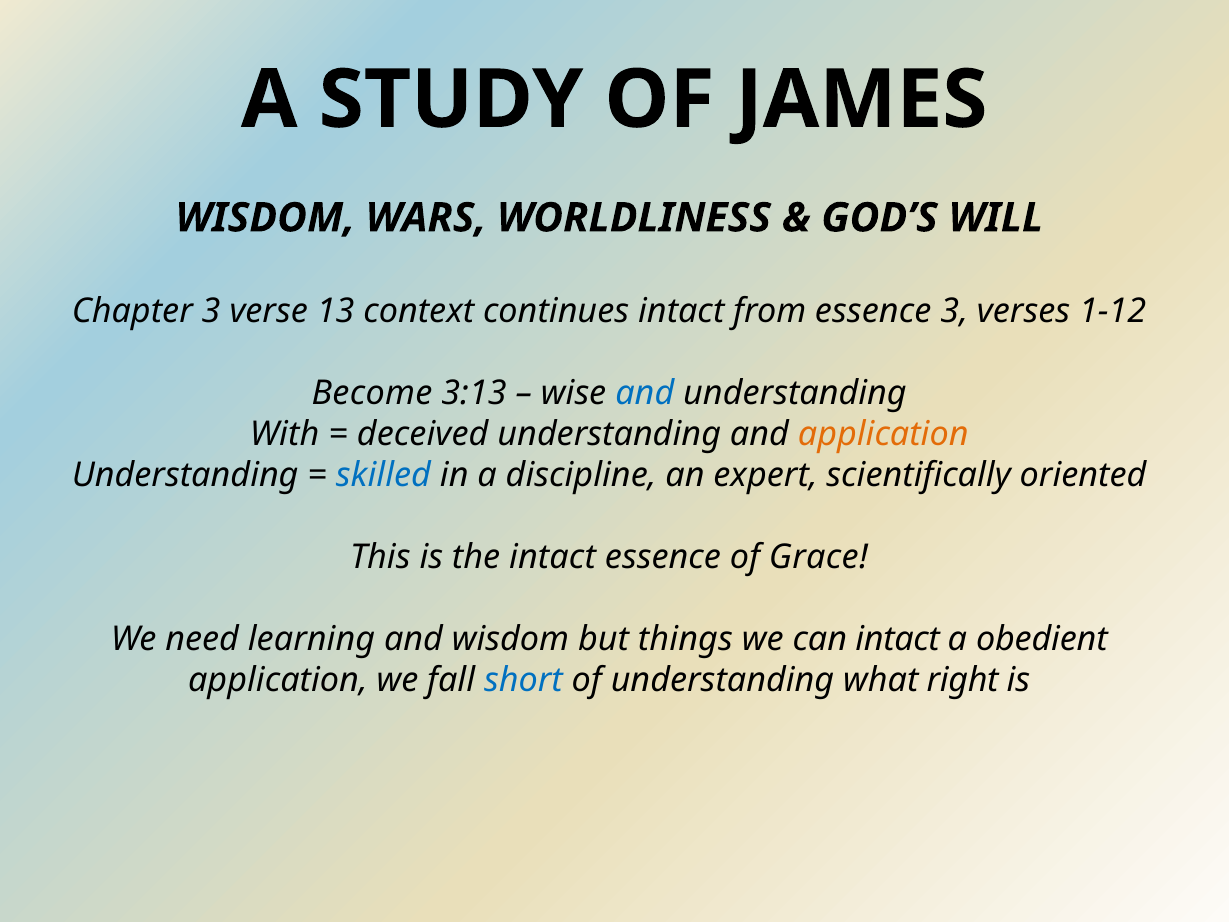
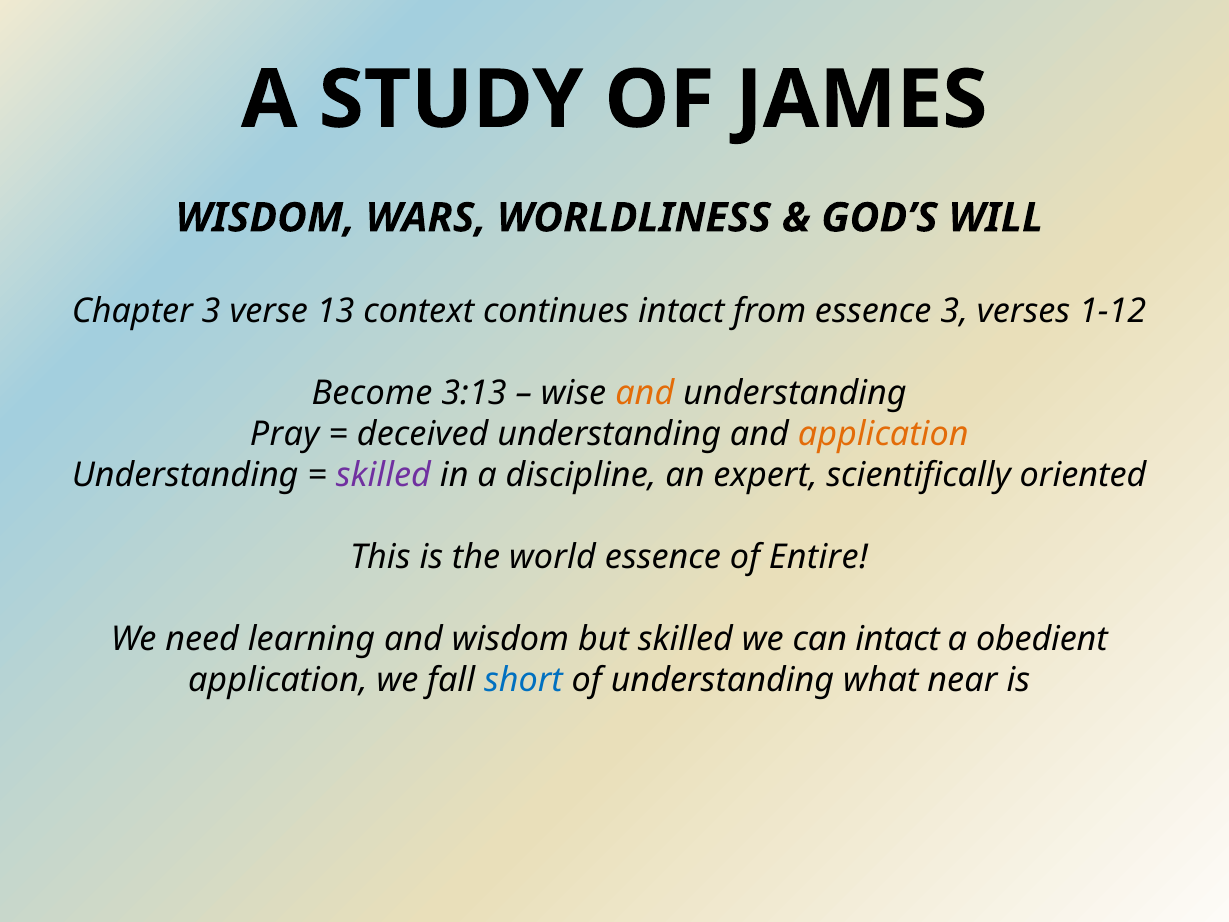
and colour: blue -> orange (645, 394)
With: With -> Pray (285, 435)
skilled colour: blue -> purple (383, 476)
the intact: intact -> world (552, 558)
Grace: Grace -> Entire (818, 558)
but things: things -> skilled (685, 639)
right: right -> near (962, 680)
